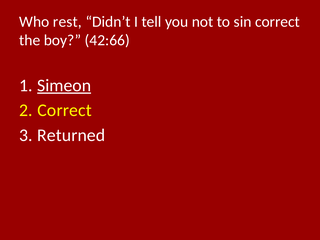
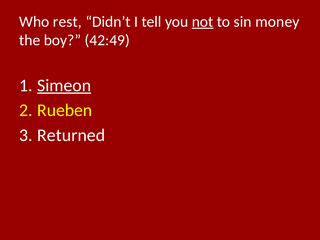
not underline: none -> present (203, 22)
sin correct: correct -> money (277, 22)
42:66: 42:66 -> 42:49 (107, 40)
Correct: Correct -> Rueben (65, 110)
